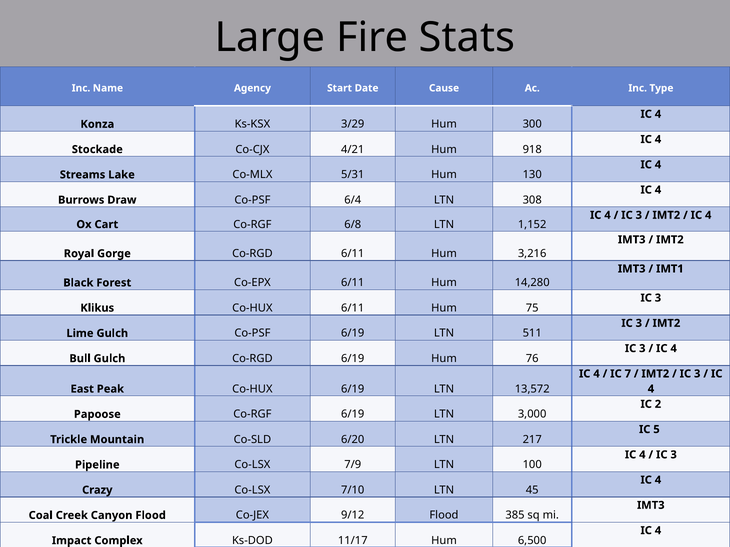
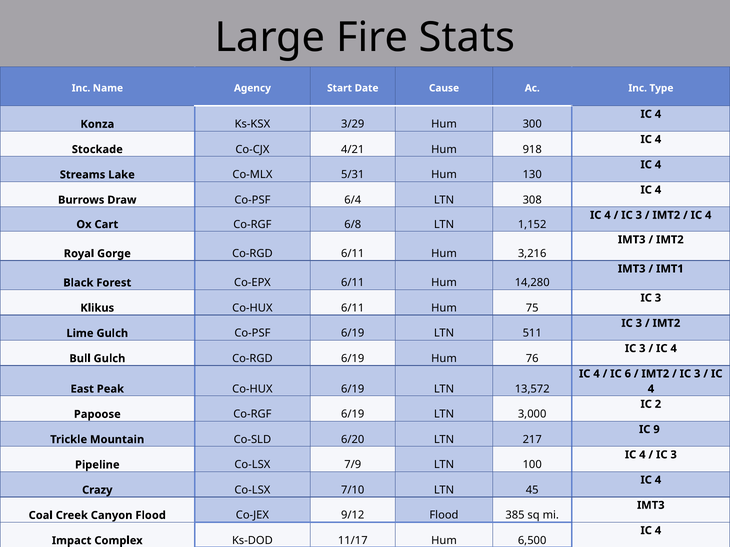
7: 7 -> 6 (628, 374)
5: 5 -> 9 (657, 430)
